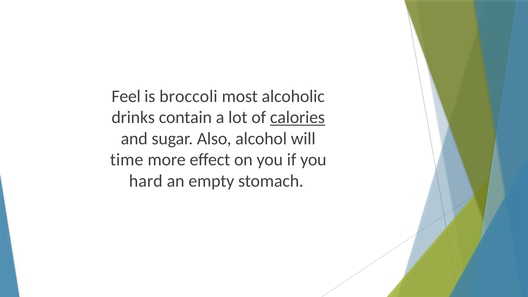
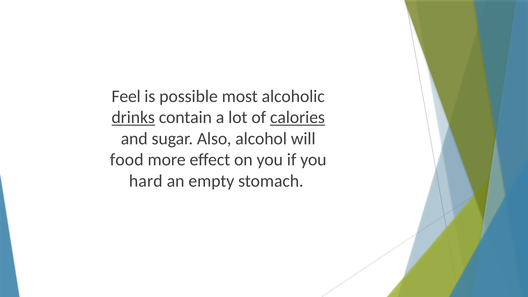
broccoli: broccoli -> possible (189, 96)
drinks underline: none -> present (133, 118)
time: time -> food (127, 160)
